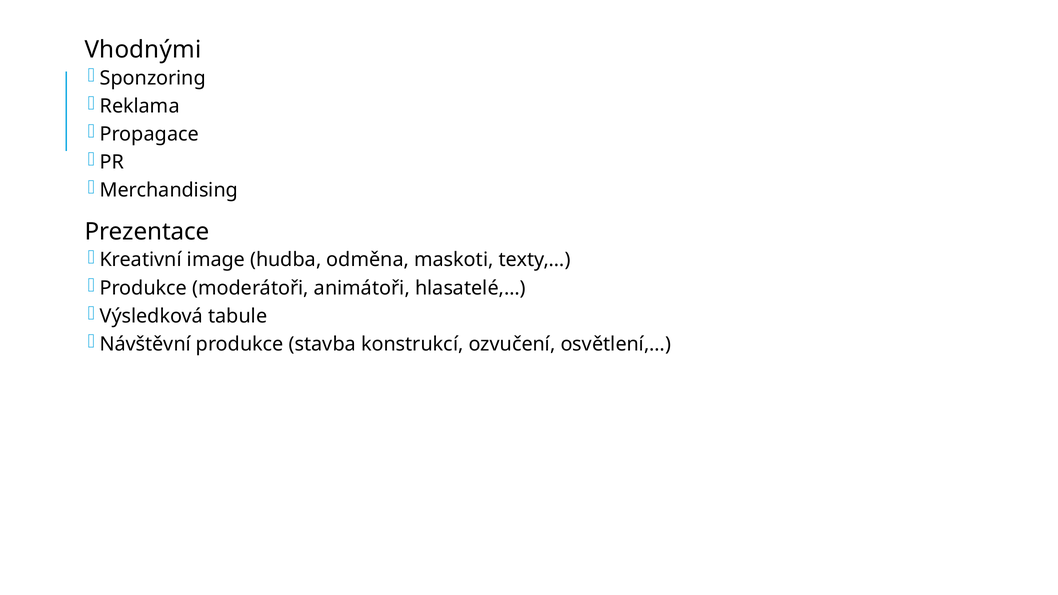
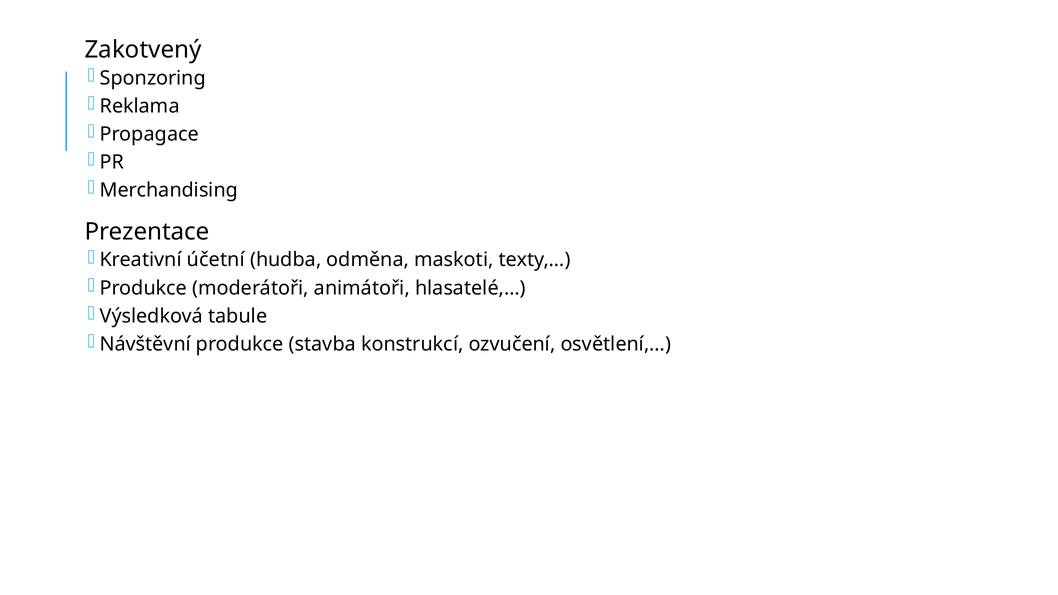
Vhodnými: Vhodnými -> Zakotvený (143, 50)
image: image -> účetní (216, 260)
